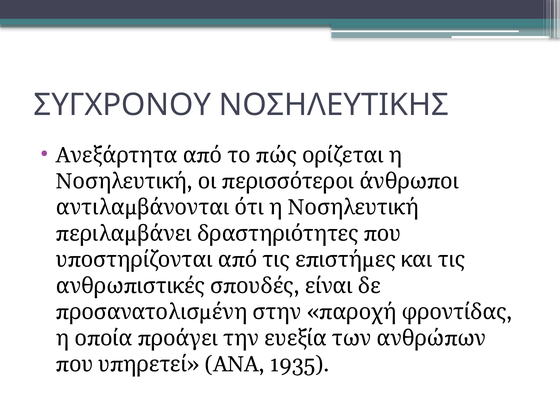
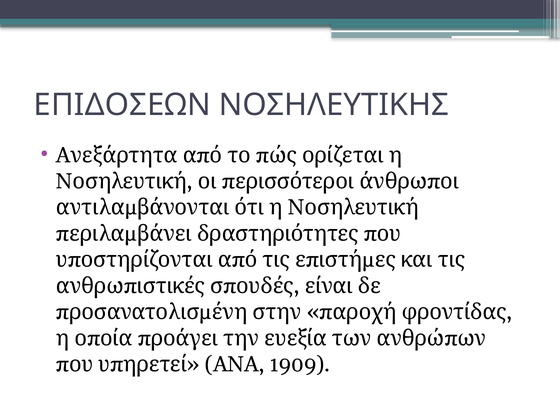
ΣΥΓΧΡΟΝΟΥ: ΣΥΓΧΡΟΝΟΥ -> ΕΠΙΔΟΣΕΩΝ (122, 105)
1935: 1935 -> 1909 (300, 364)
